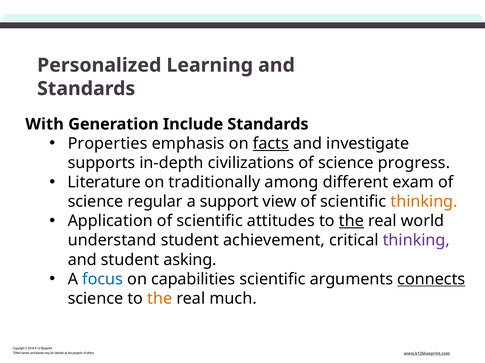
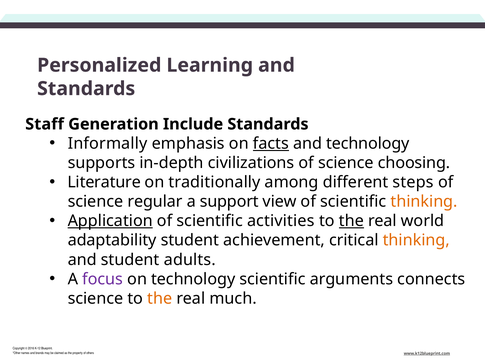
With: With -> Staff (45, 124)
Properties: Properties -> Informally (108, 144)
and investigate: investigate -> technology (368, 144)
progress: progress -> choosing (414, 163)
exam: exam -> steps (413, 183)
Application underline: none -> present (110, 221)
attitudes: attitudes -> activities (281, 221)
understand: understand -> adaptability (112, 241)
thinking colour: purple -> orange (416, 241)
asking: asking -> adults (190, 260)
focus colour: blue -> purple (103, 280)
on capabilities: capabilities -> technology (193, 280)
connects underline: present -> none (431, 280)
